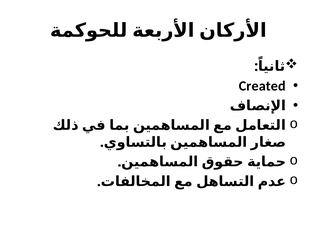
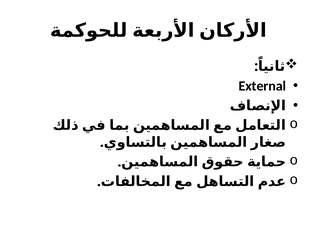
Created: Created -> External (262, 86)
